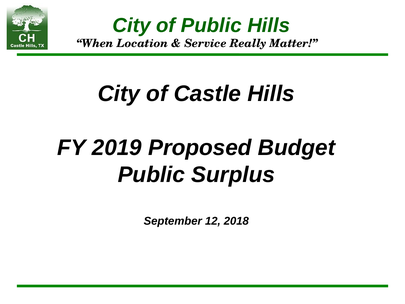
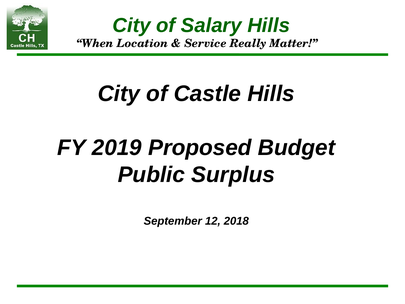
of Public: Public -> Salary (211, 25)
